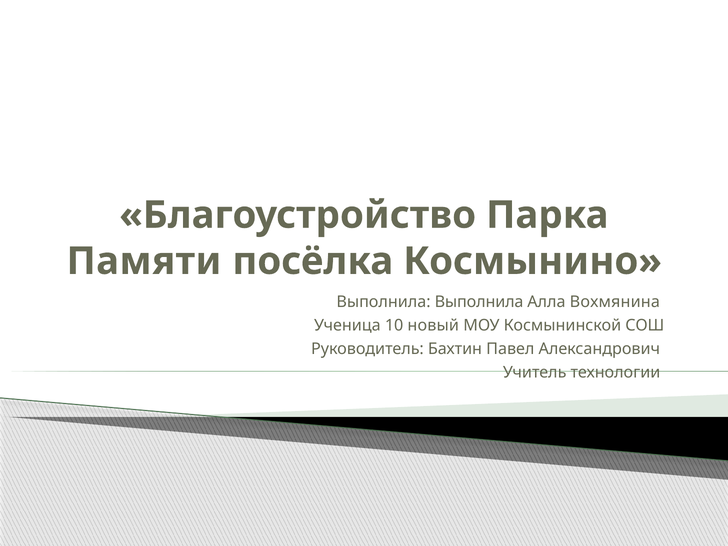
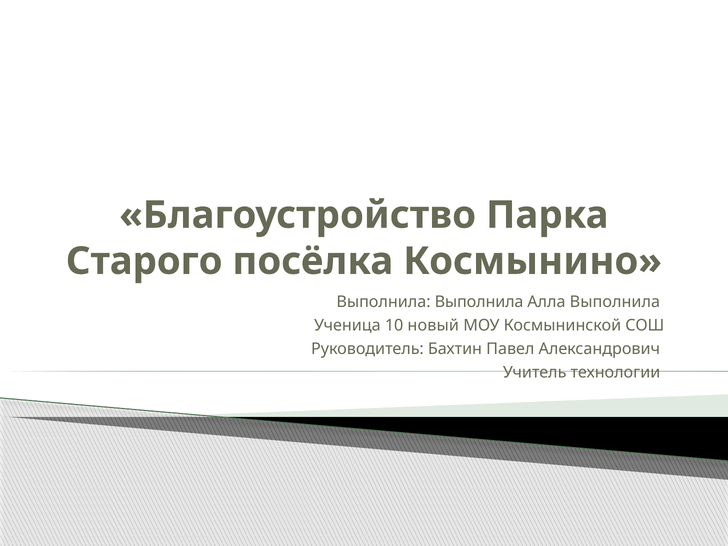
Памяти: Памяти -> Старого (144, 261)
Алла Вохмянина: Вохмянина -> Выполнила (615, 302)
